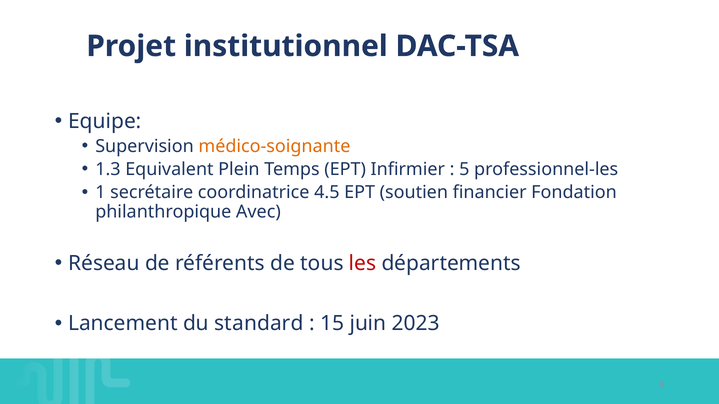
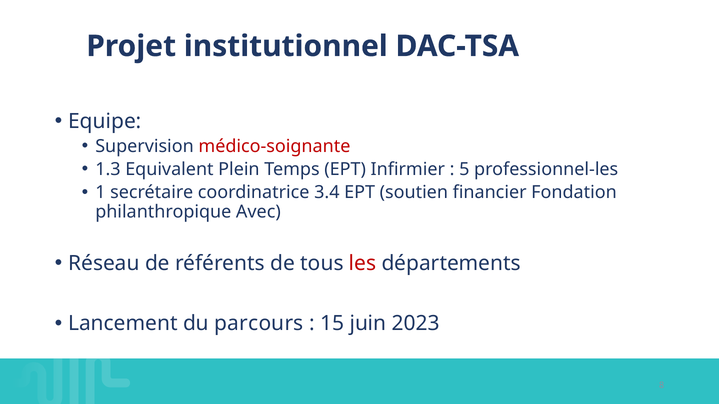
médico-soignante colour: orange -> red (274, 146)
4.5: 4.5 -> 3.4 (327, 193)
standard: standard -> parcours (259, 324)
